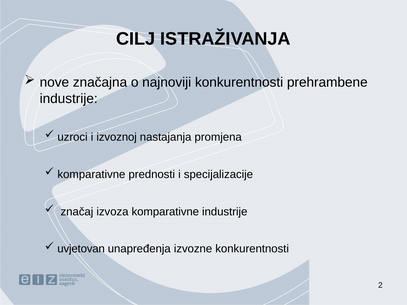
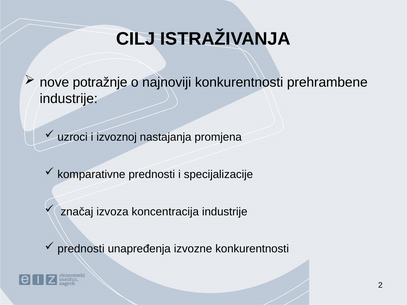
značajna: značajna -> potražnje (100, 82)
izvoza komparativne: komparativne -> koncentracija (165, 212)
uvjetovan: uvjetovan -> prednosti (81, 249)
